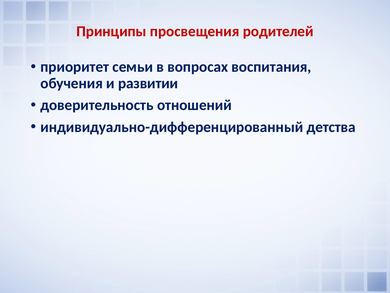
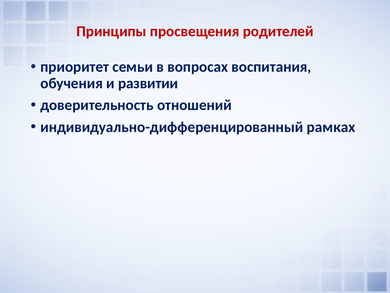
детства: детства -> рамках (331, 127)
